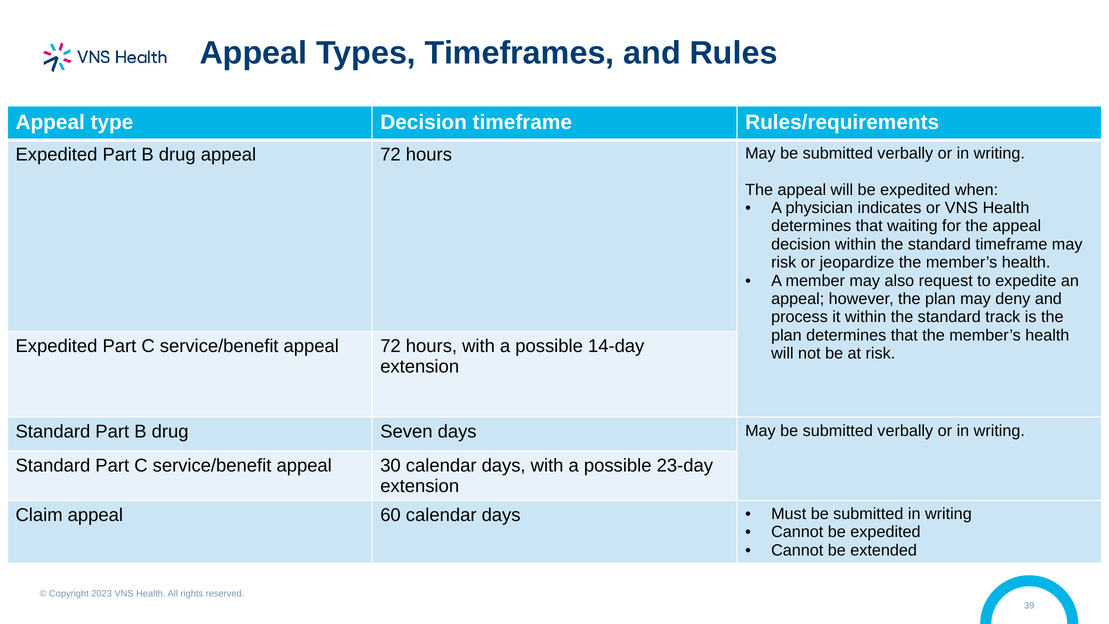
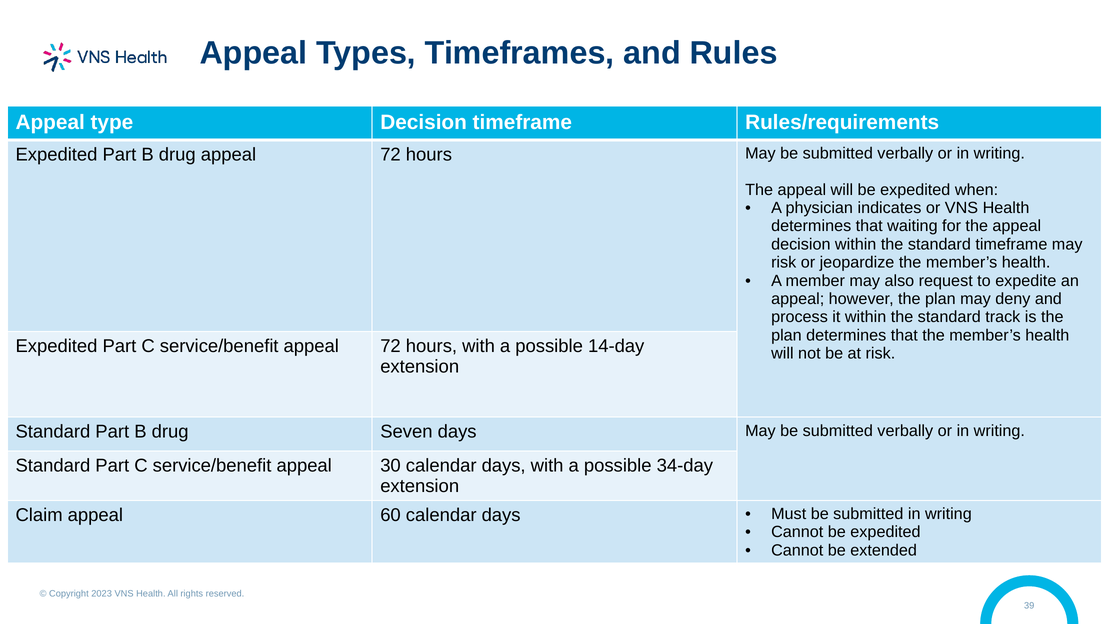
23-day: 23-day -> 34-day (685, 465)
